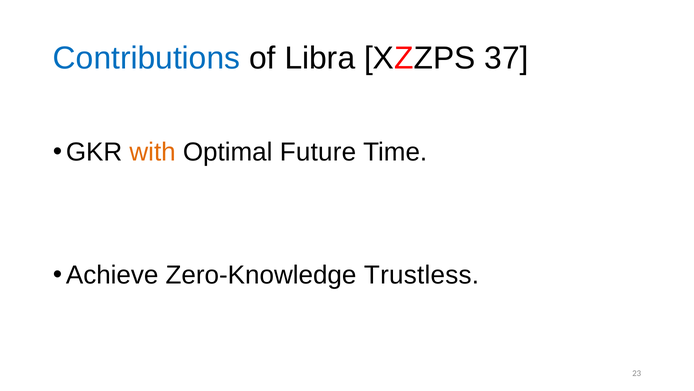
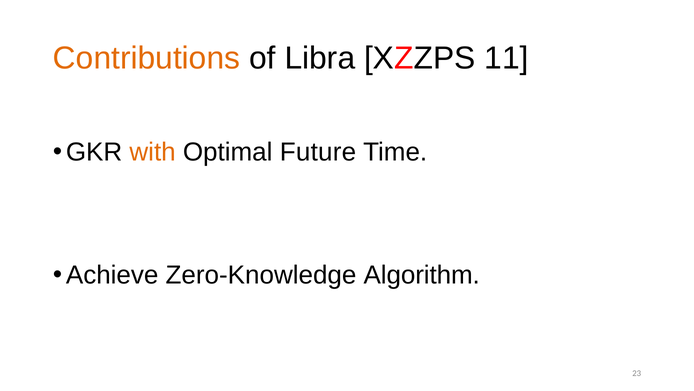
Contributions colour: blue -> orange (147, 58)
37: 37 -> 11 (506, 58)
Trustless: Trustless -> Algorithm (422, 275)
